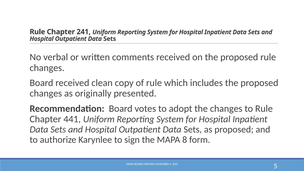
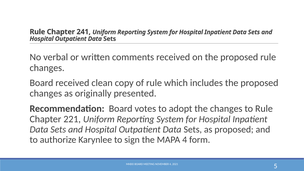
441: 441 -> 221 (72, 119)
MAPA 8: 8 -> 4 (185, 140)
